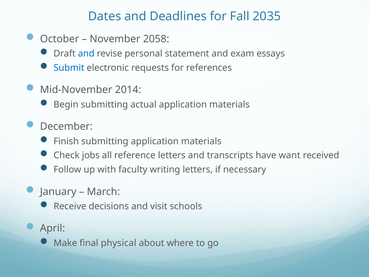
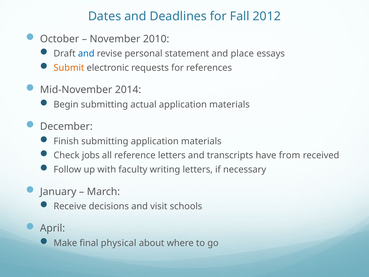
2035: 2035 -> 2012 (267, 16)
2058: 2058 -> 2010 (156, 39)
exam: exam -> place (242, 54)
Submit colour: blue -> orange (69, 68)
want: want -> from (290, 155)
